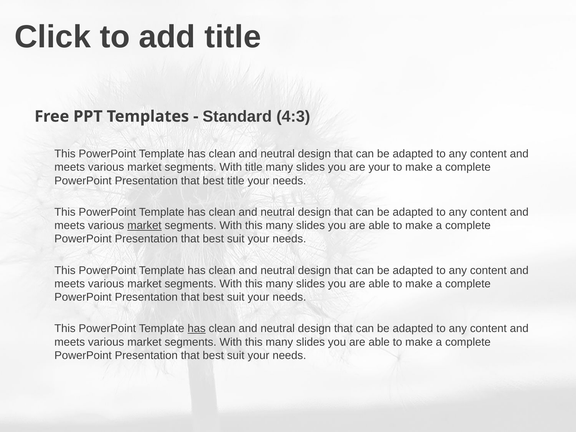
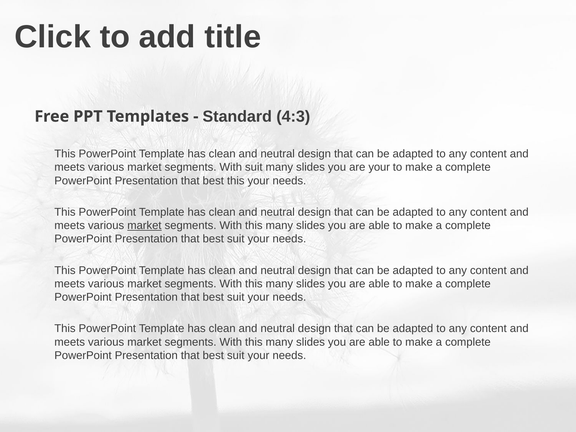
With title: title -> suit (254, 167)
best title: title -> this (236, 181)
has underline: present -> none (197, 329)
